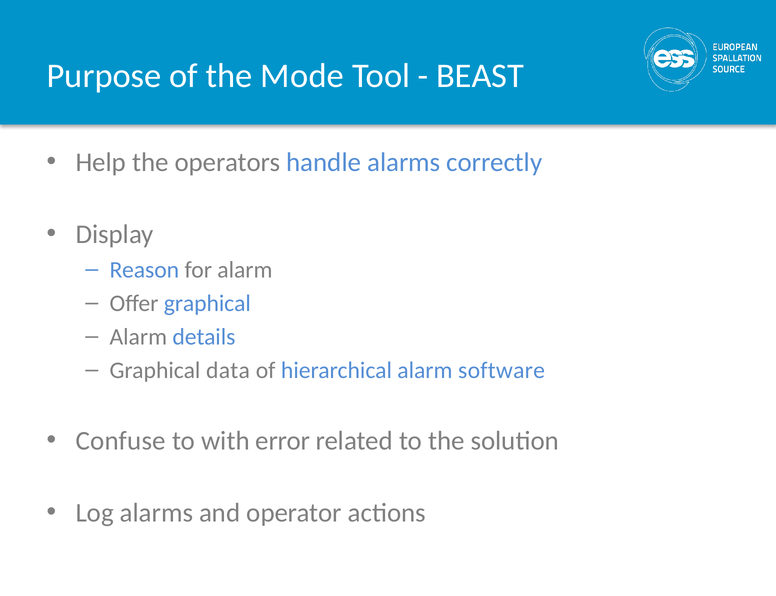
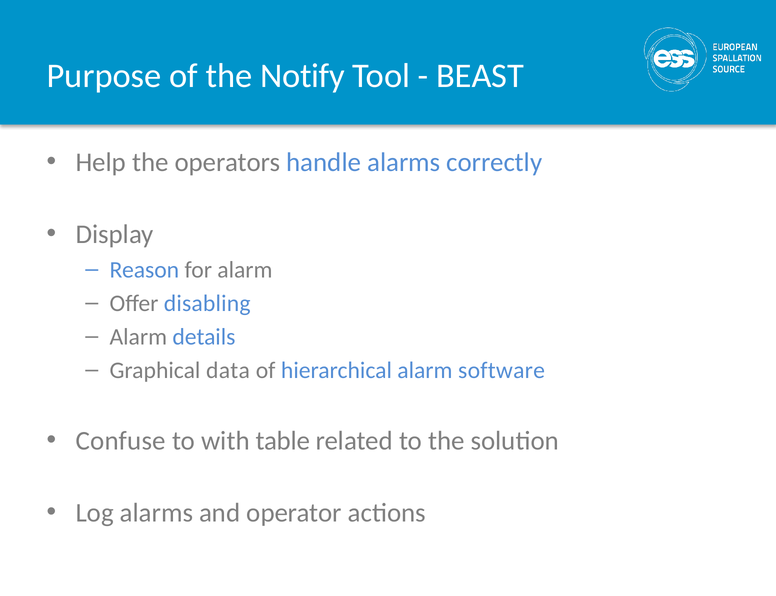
Mode: Mode -> Notify (302, 76)
Offer graphical: graphical -> disabling (207, 303)
error: error -> table (283, 441)
